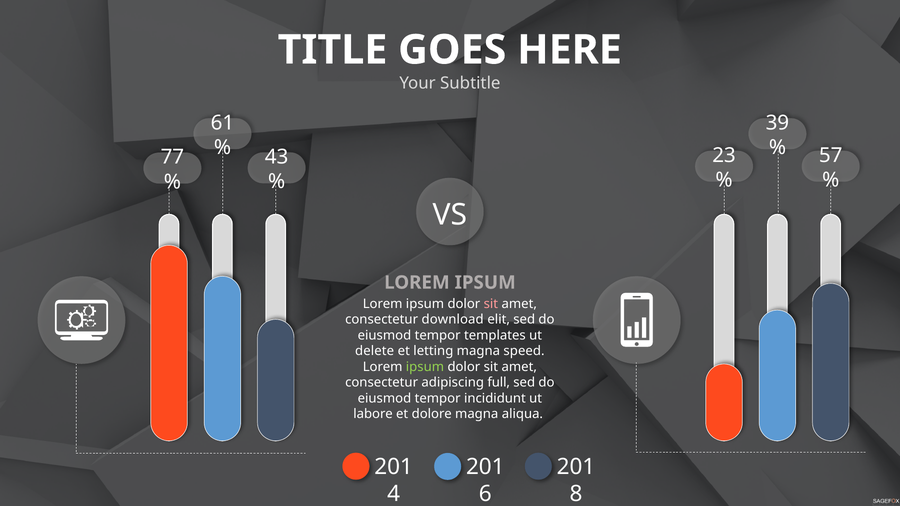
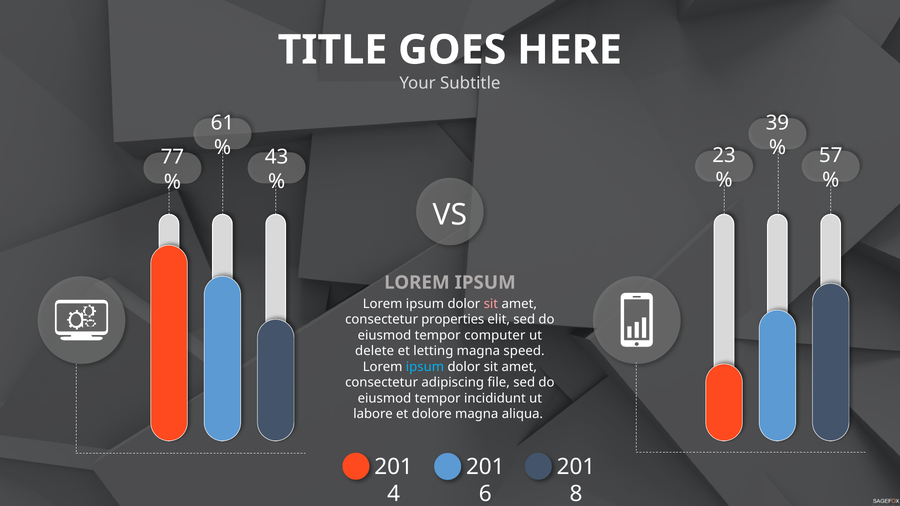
download: download -> properties (453, 320)
templates: templates -> computer (495, 336)
ipsum colour: light green -> light blue (425, 367)
full: full -> file (499, 383)
